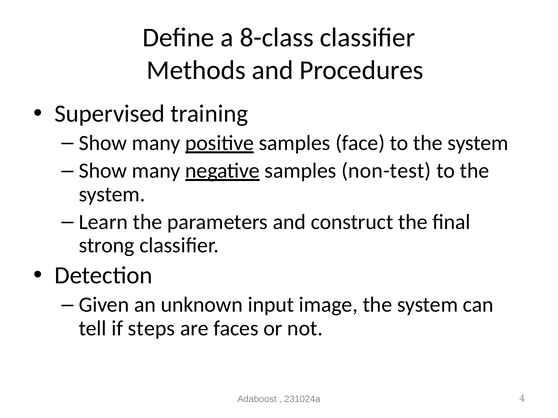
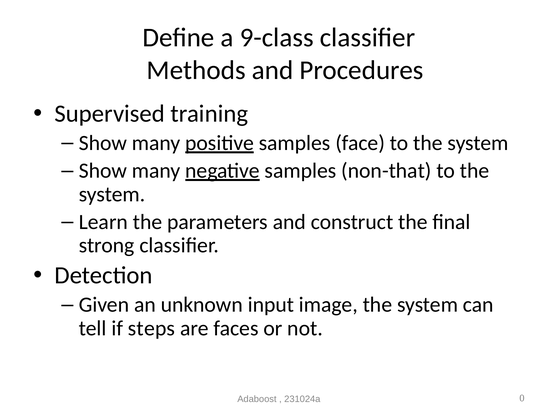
8-class: 8-class -> 9-class (277, 38)
non-test: non-test -> non-that (386, 171)
4: 4 -> 0 (522, 399)
